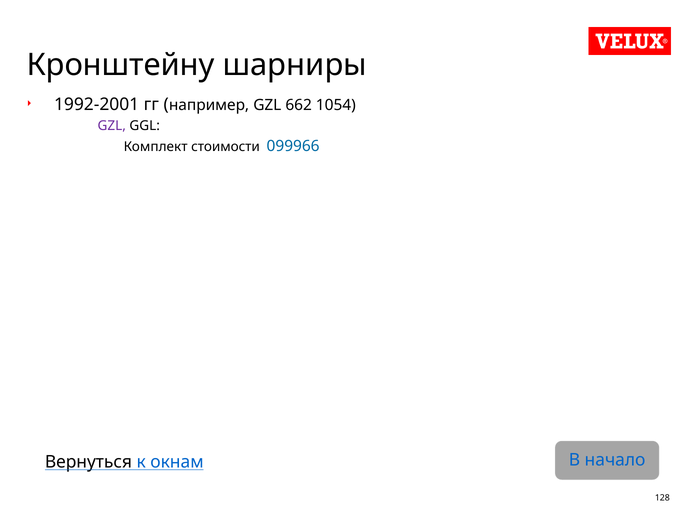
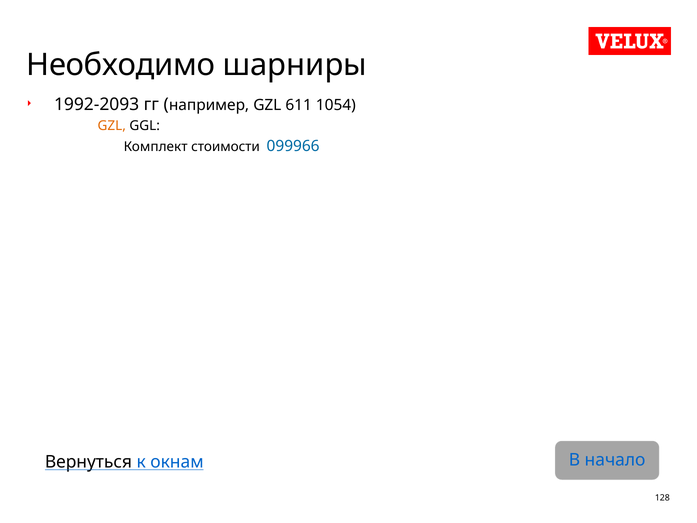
Кронштейну: Кронштейну -> Необходимо (121, 65)
1992-2001: 1992-2001 -> 1992-2093 (97, 105)
662: 662 -> 611 (299, 105)
GZL colour: purple -> orange (112, 126)
